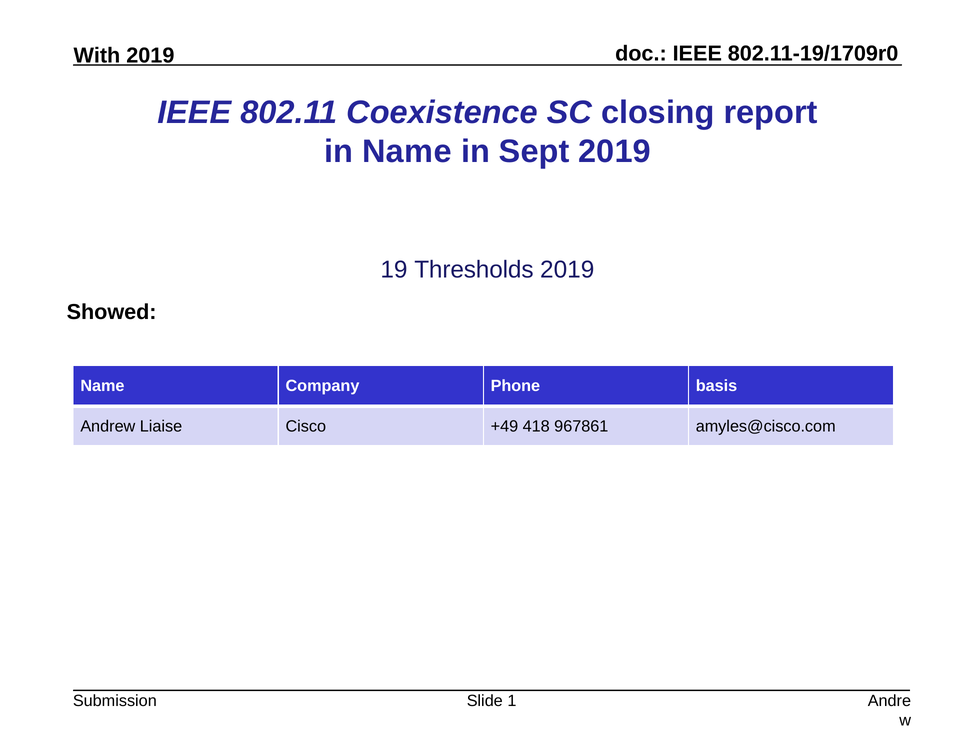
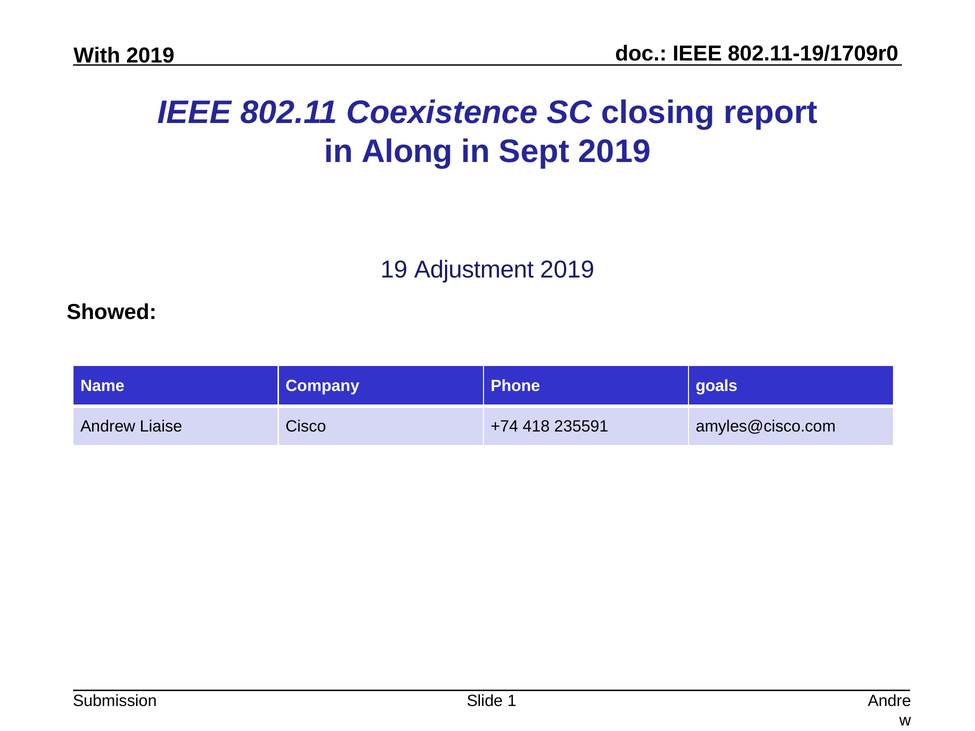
in Name: Name -> Along (407, 152)
Thresholds: Thresholds -> Adjustment (474, 270)
basis: basis -> goals (717, 386)
+49: +49 -> +74 (504, 426)
967861: 967861 -> 235591 (581, 426)
